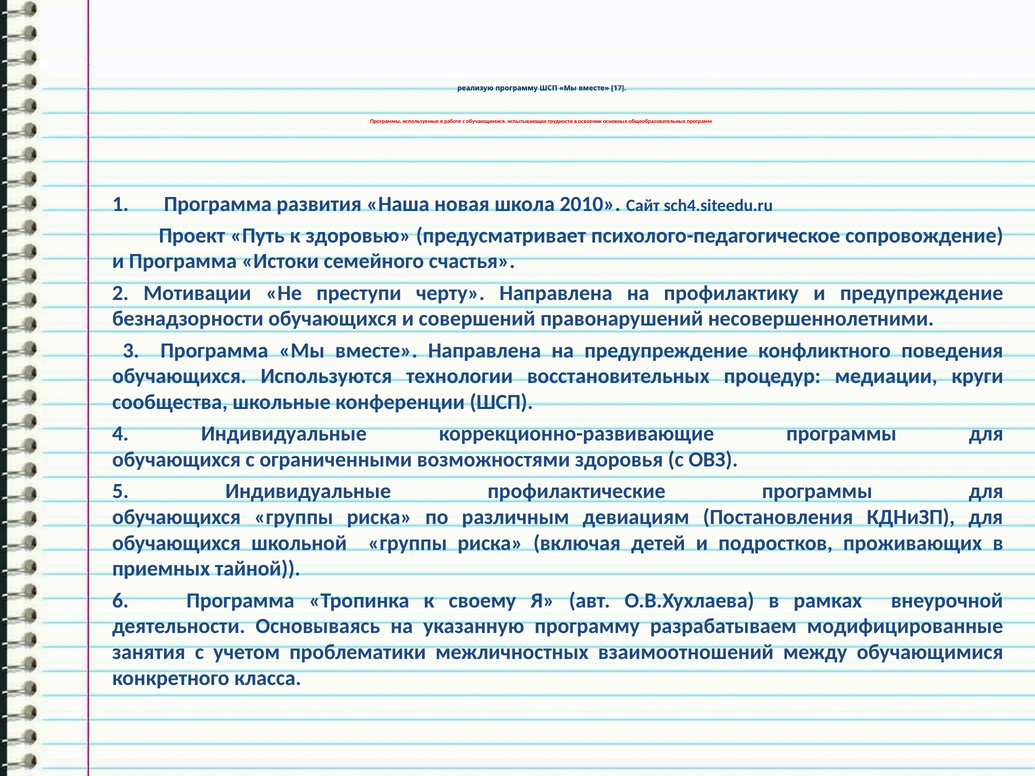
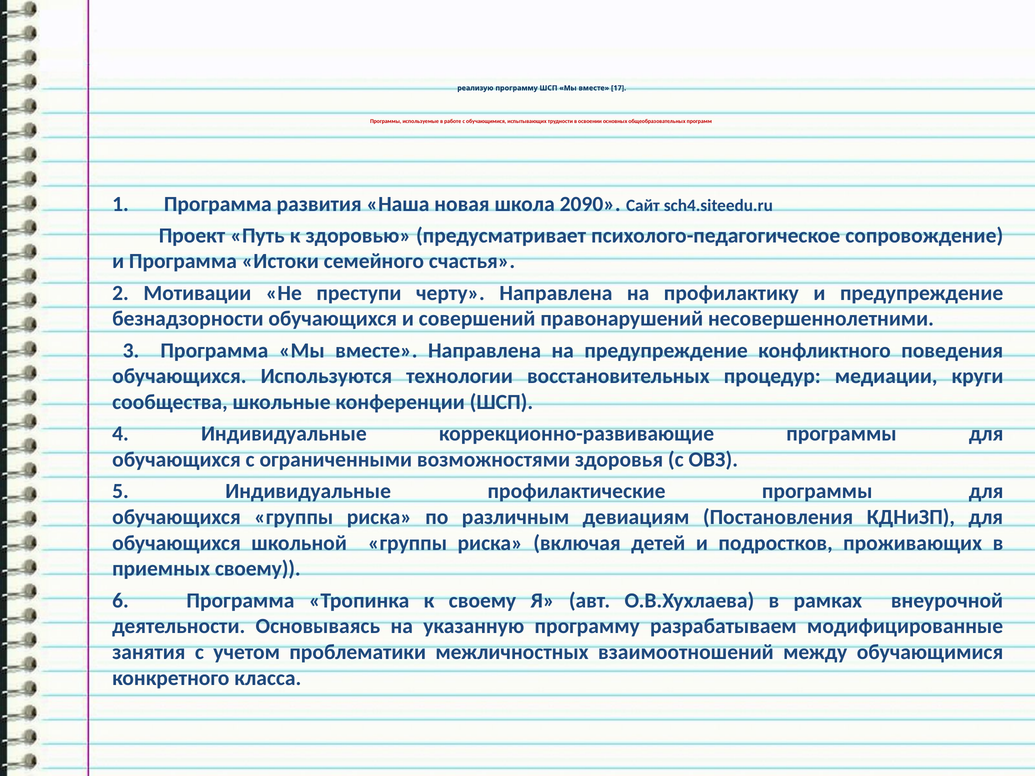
2010: 2010 -> 2090 (590, 204)
приемных тайной: тайной -> своему (258, 569)
